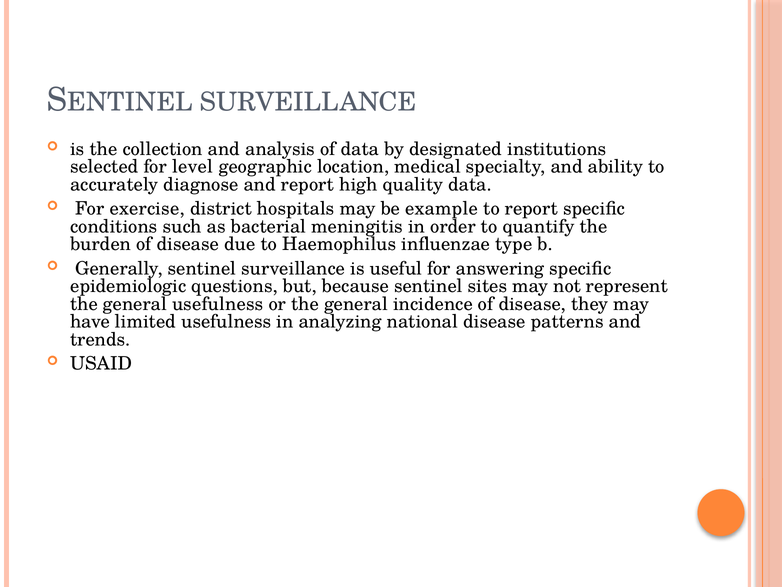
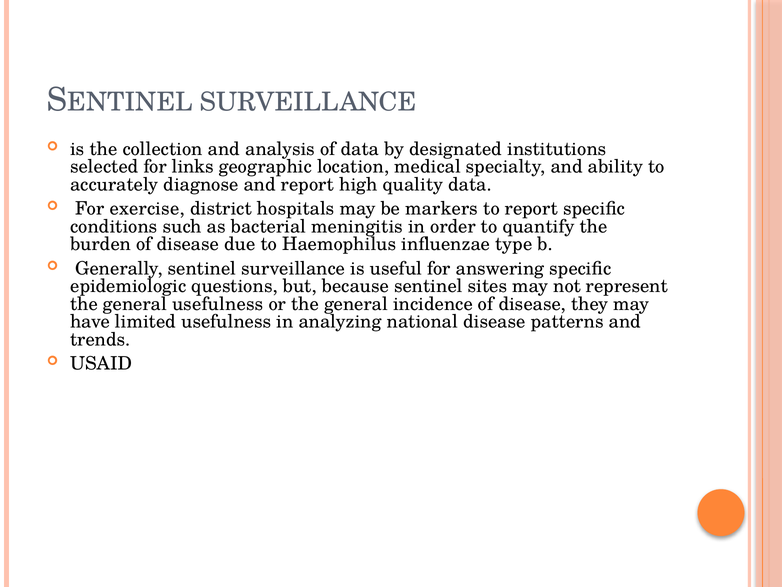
level: level -> links (193, 167)
example: example -> markers (442, 209)
